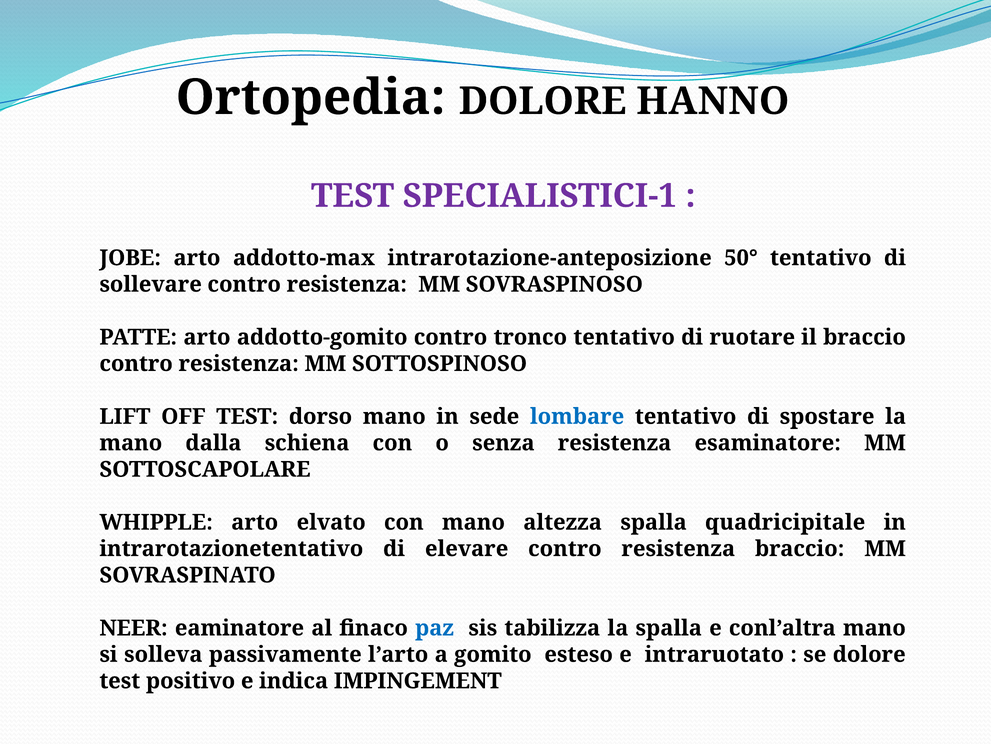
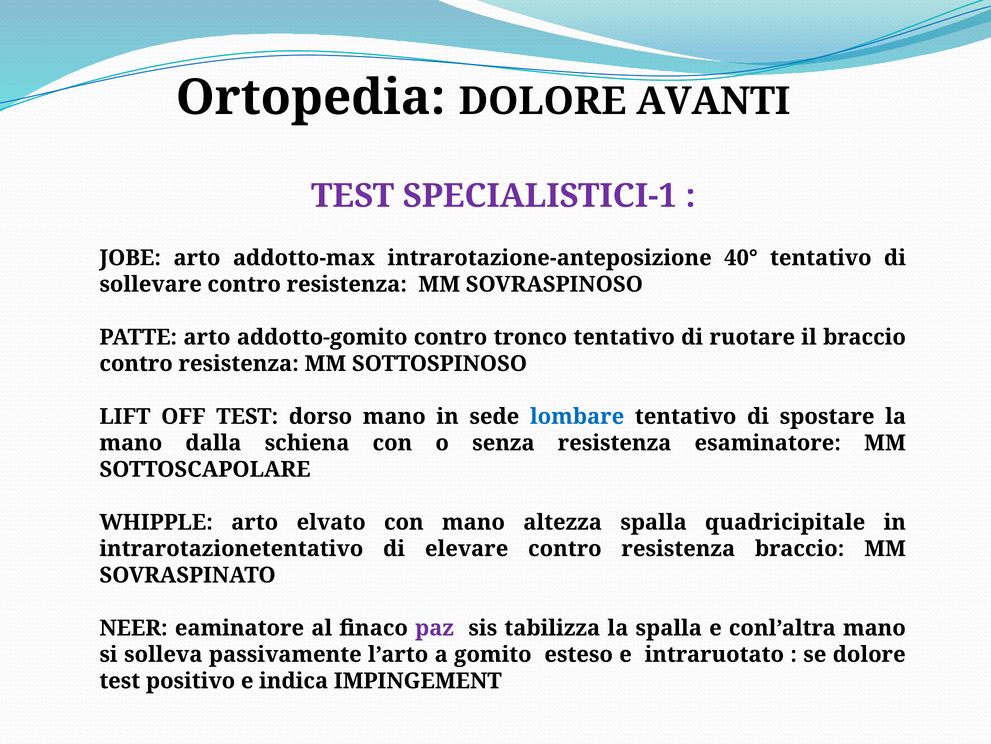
HANNO: HANNO -> AVANTI (713, 101)
50°: 50° -> 40° (741, 258)
paz colour: blue -> purple (435, 627)
